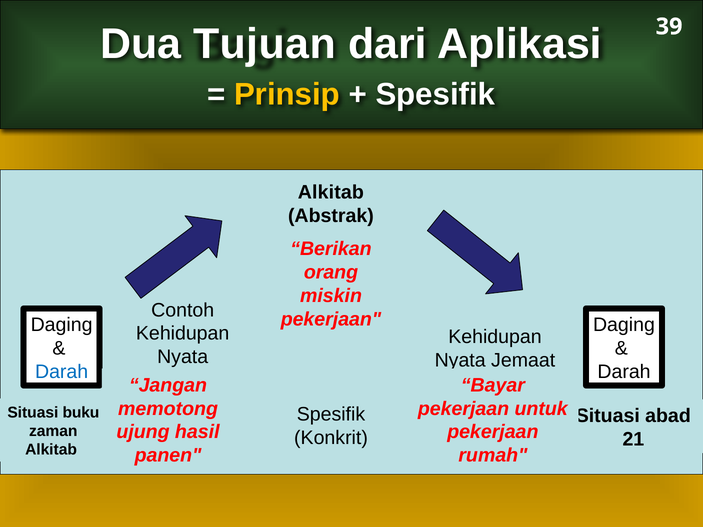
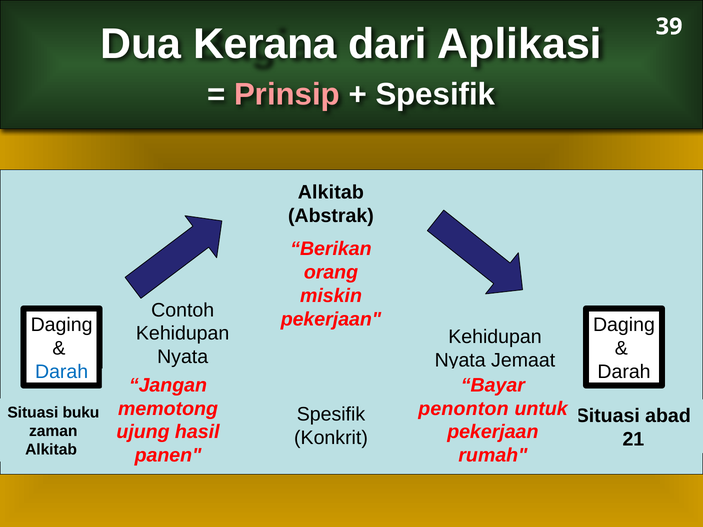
Tujuan: Tujuan -> Kerana (265, 44)
Prinsip colour: yellow -> pink (287, 95)
pekerjaan: pekerjaan -> penonton (463, 409)
